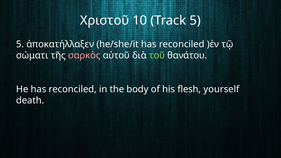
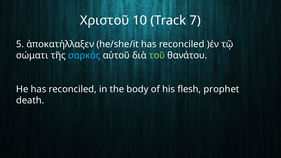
Track 5: 5 -> 7 (195, 20)
σαρκὸς colour: pink -> light blue (84, 55)
yourself: yourself -> prophet (221, 89)
